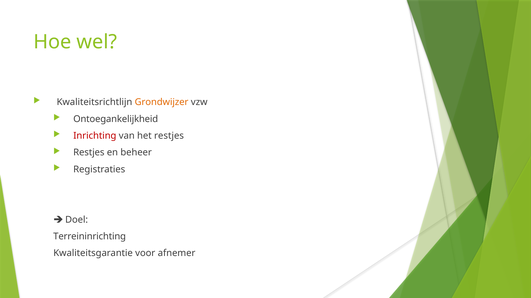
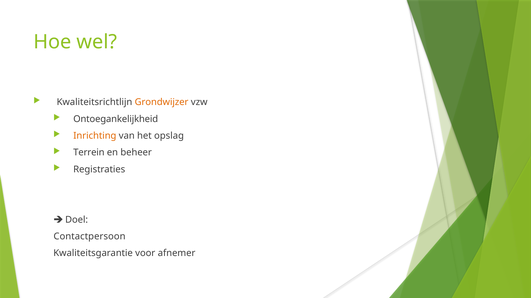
Inrichting colour: red -> orange (95, 136)
het restjes: restjes -> opslag (169, 136)
Restjes: Restjes -> Terrein (89, 153)
Terreininrichting: Terreininrichting -> Contactpersoon (90, 237)
